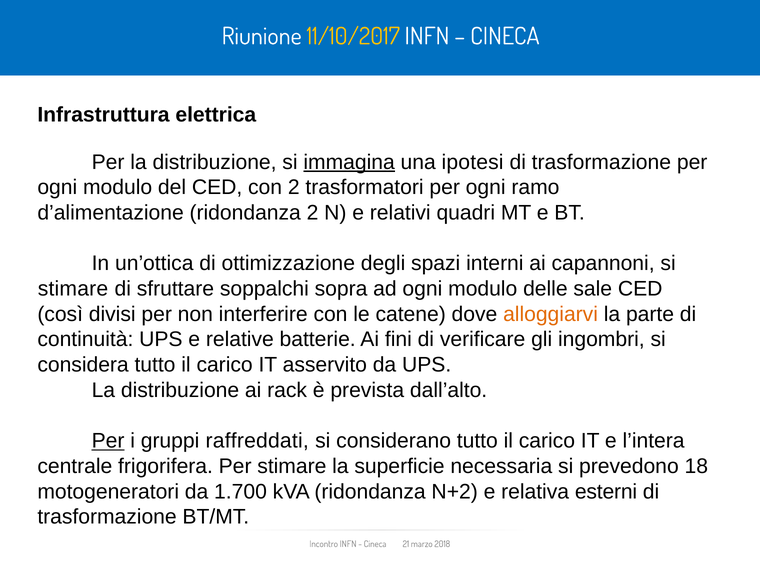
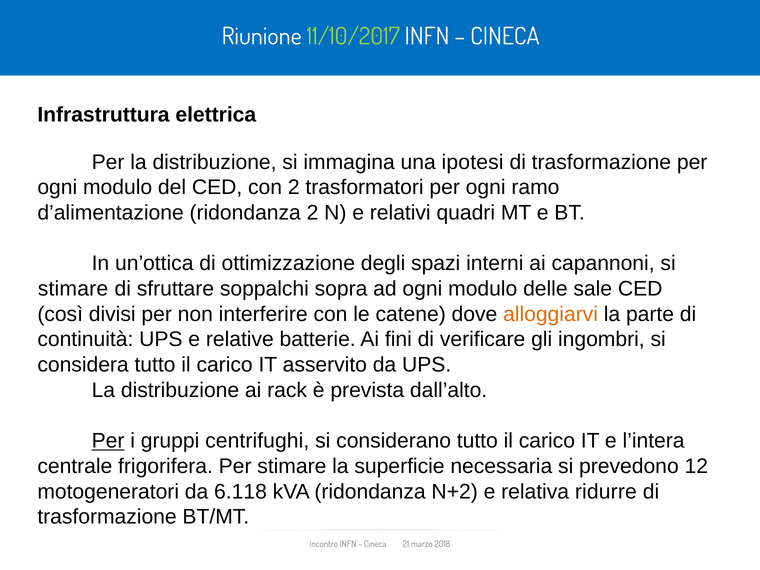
11/10/2017 colour: yellow -> light green (353, 36)
immagina underline: present -> none (349, 162)
raffreddati: raffreddati -> centrifughi (257, 441)
18: 18 -> 12 (696, 466)
1.700: 1.700 -> 6.118 (241, 492)
esterni: esterni -> ridurre (606, 492)
